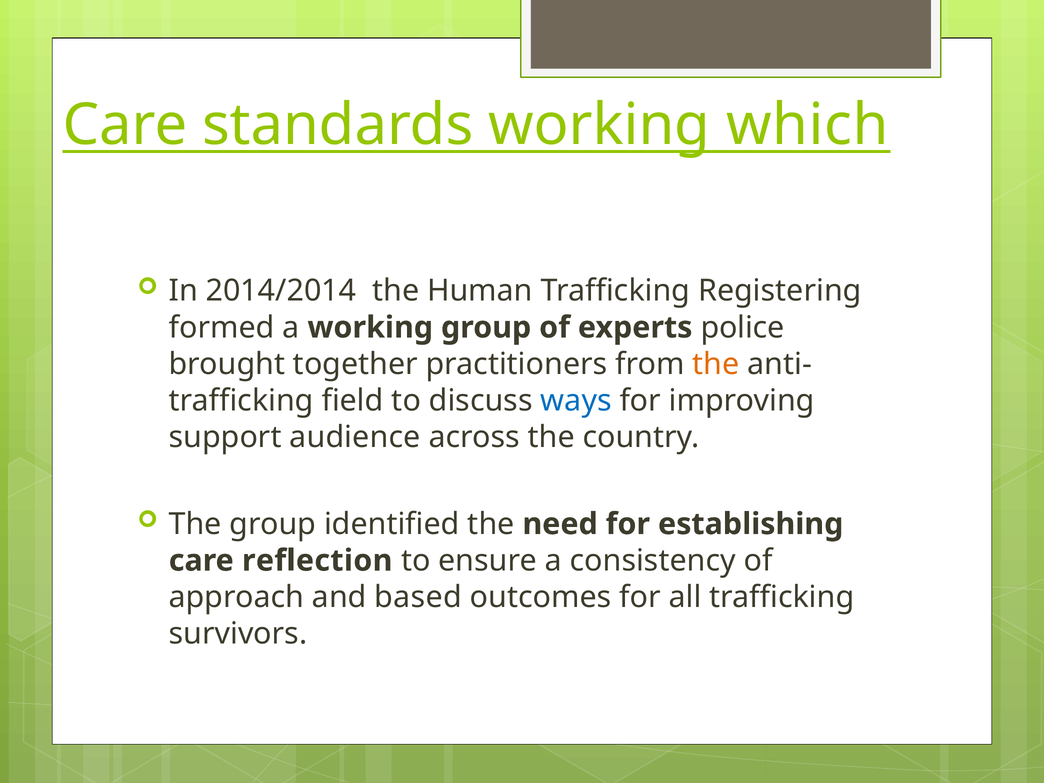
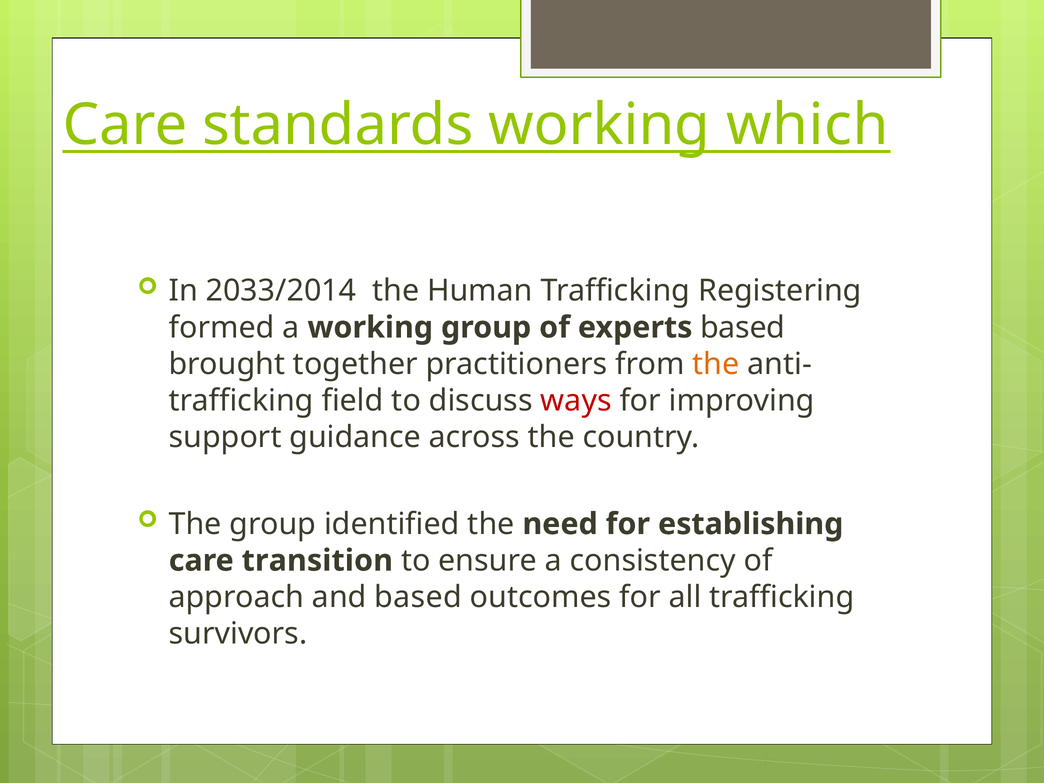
2014/2014: 2014/2014 -> 2033/2014 (281, 291)
experts police: police -> based (743, 327)
ways colour: blue -> red (576, 401)
audience: audience -> guidance (355, 437)
reflection: reflection -> transition (317, 561)
